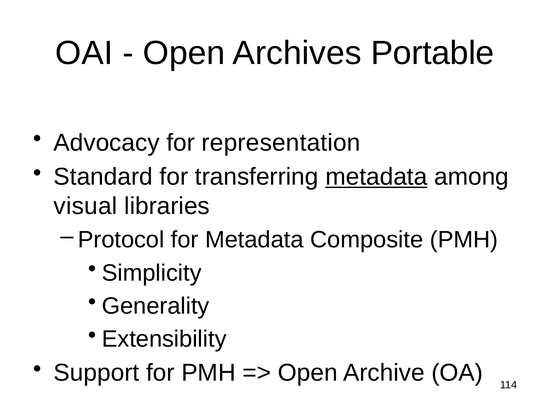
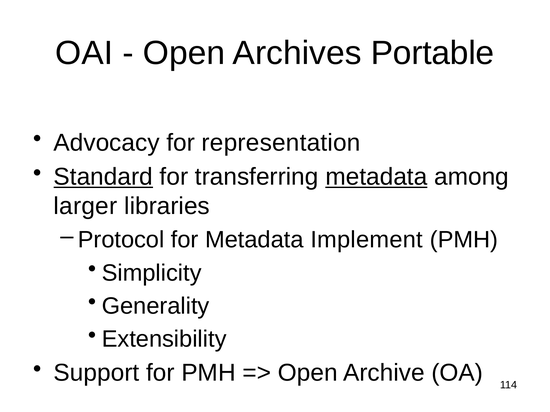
Standard underline: none -> present (103, 177)
visual: visual -> larger (85, 206)
Composite: Composite -> Implement (367, 240)
